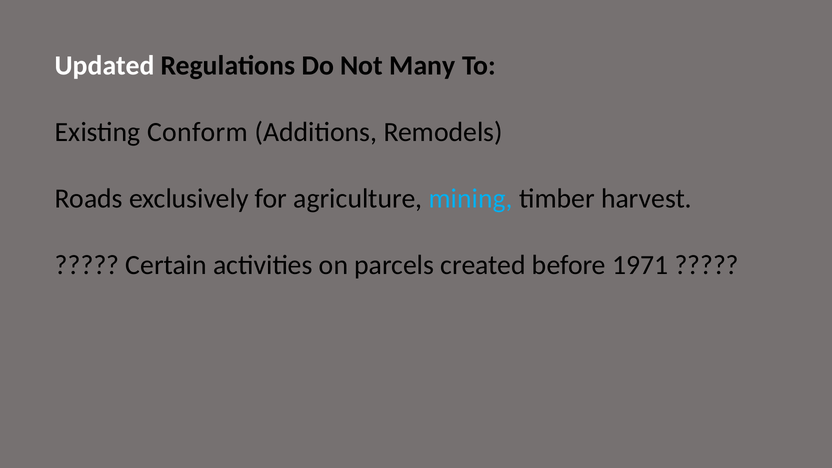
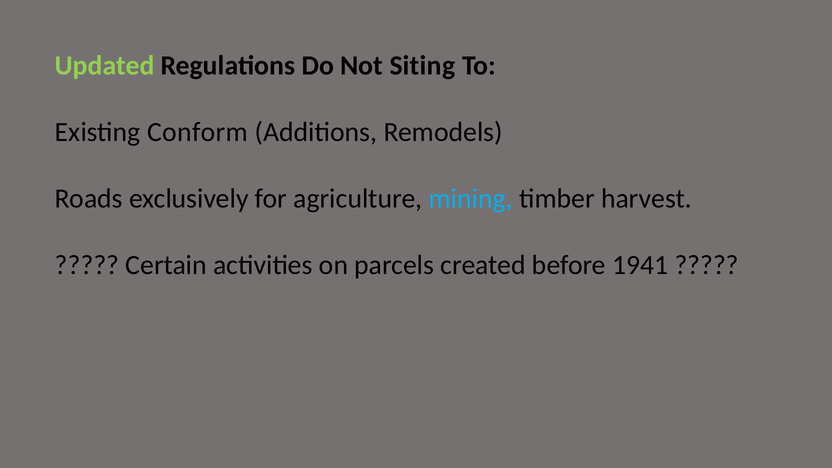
Updated colour: white -> light green (105, 65)
Many: Many -> Siting (422, 65)
1971: 1971 -> 1941 (640, 265)
